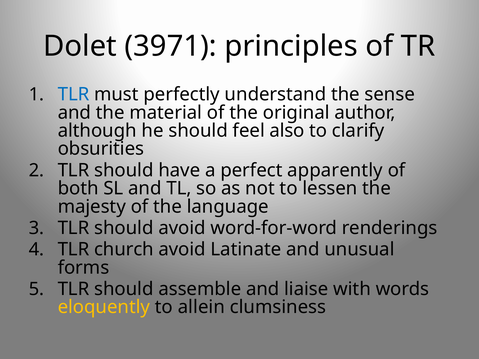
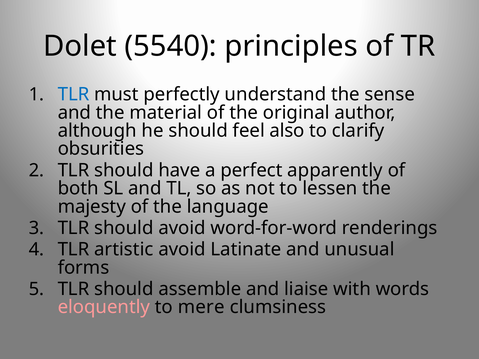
3971: 3971 -> 5540 (171, 46)
church: church -> artistic (124, 250)
eloquently colour: yellow -> pink (104, 307)
allein: allein -> mere (201, 307)
